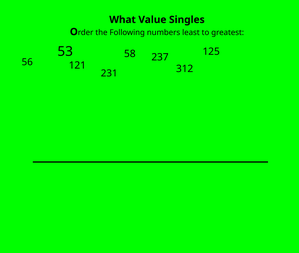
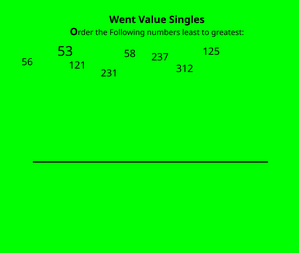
What: What -> Went (123, 20)
